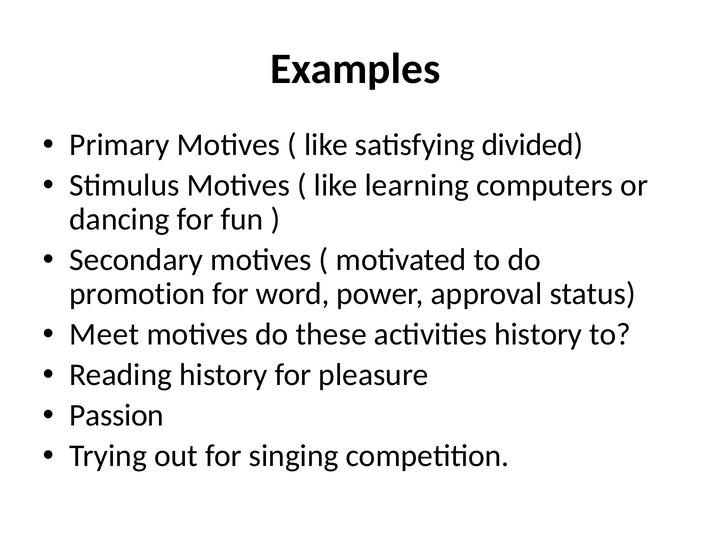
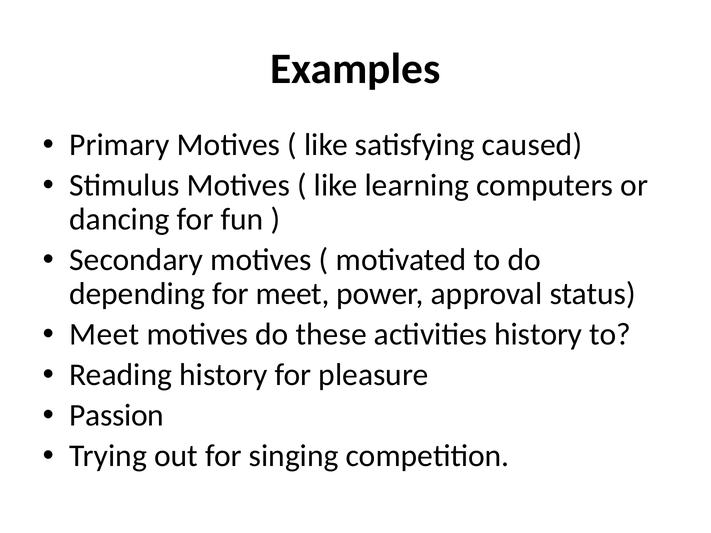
divided: divided -> caused (532, 145)
promotion: promotion -> depending (137, 294)
for word: word -> meet (293, 294)
